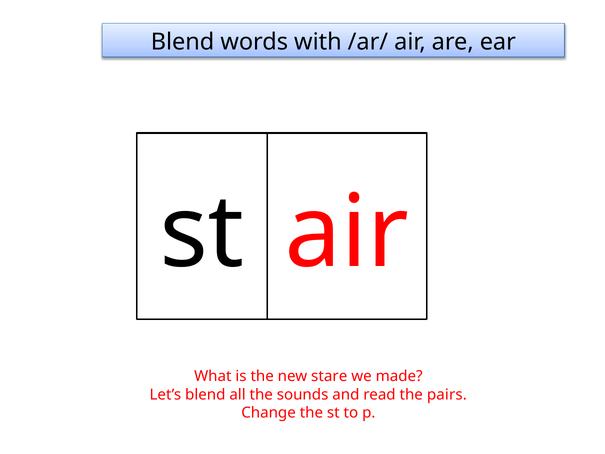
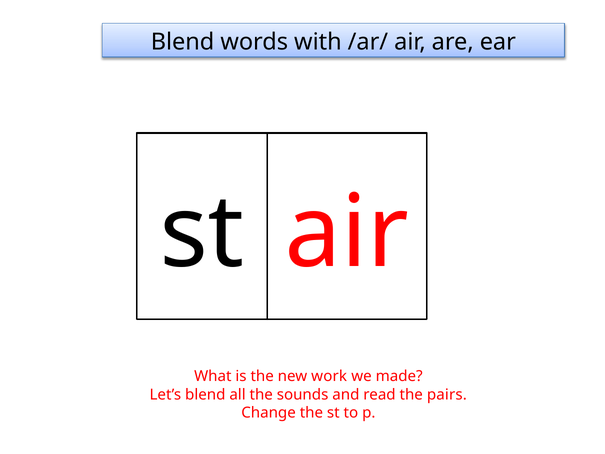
stare: stare -> work (329, 376)
